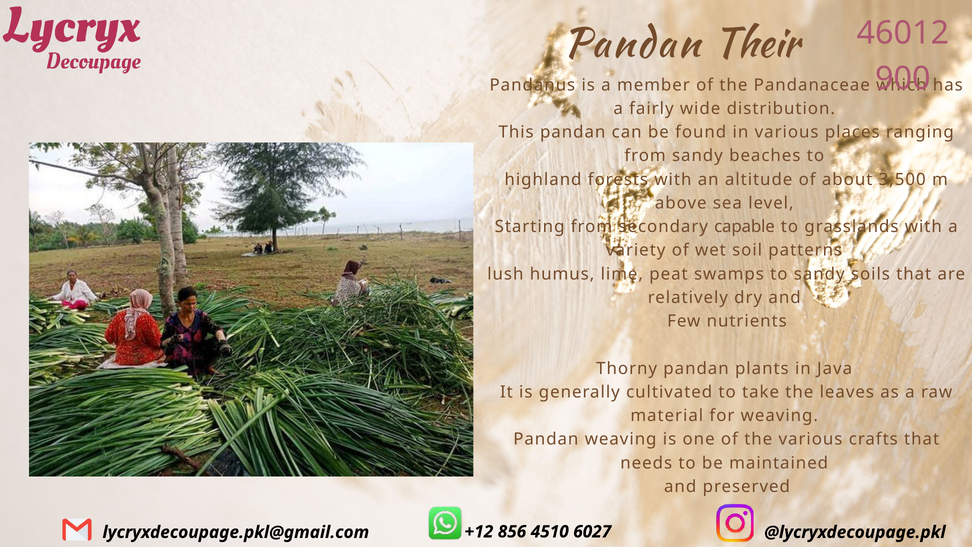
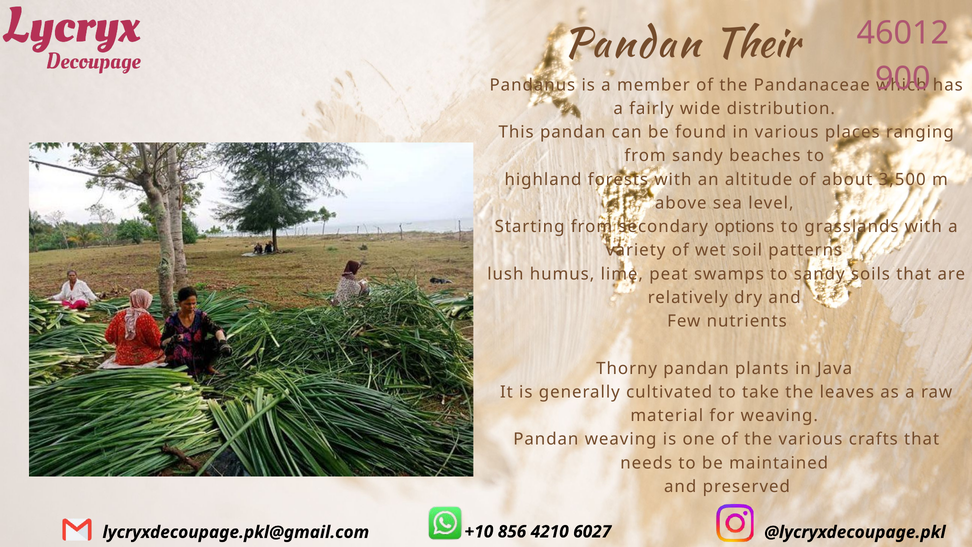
capable: capable -> options (744, 227)
+12: +12 -> +10 (479, 532)
4510: 4510 -> 4210 (550, 532)
